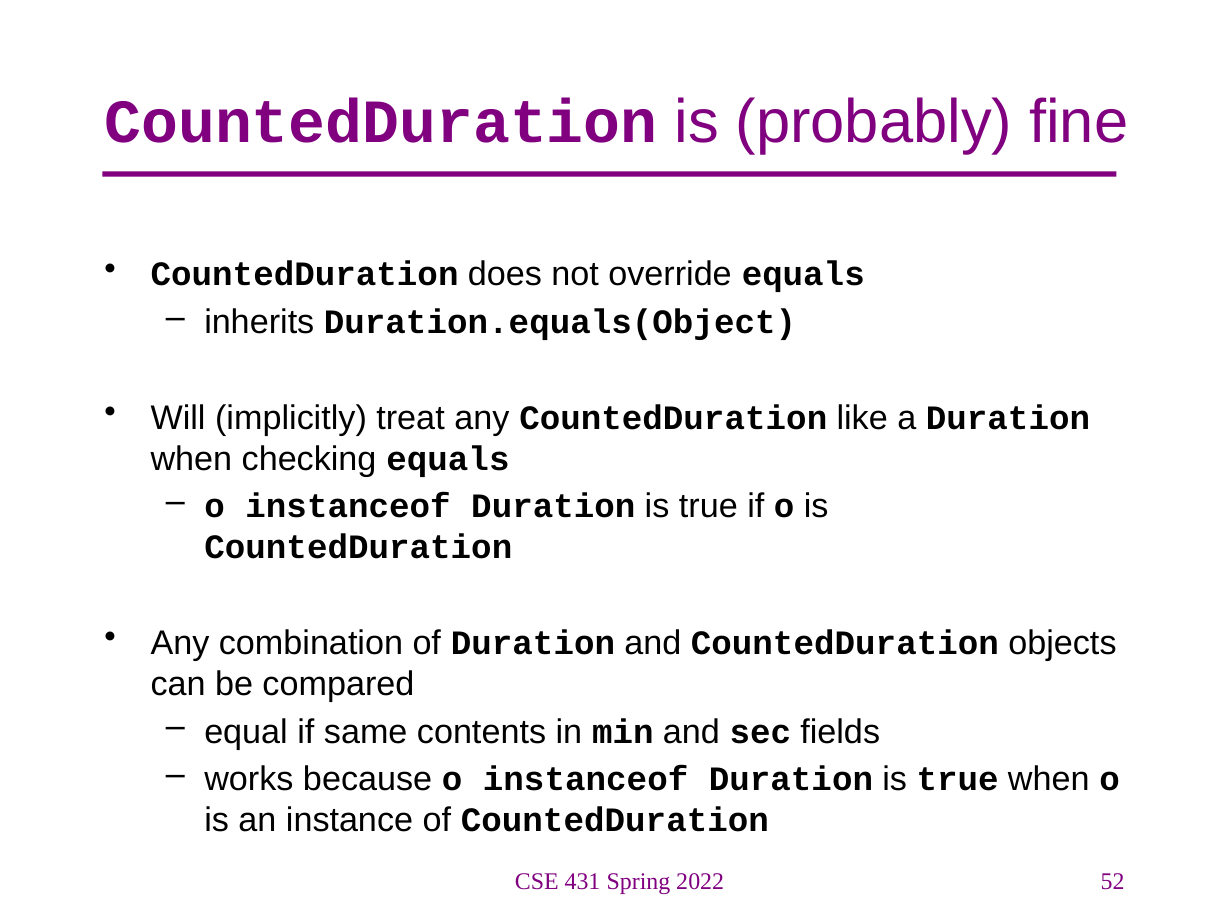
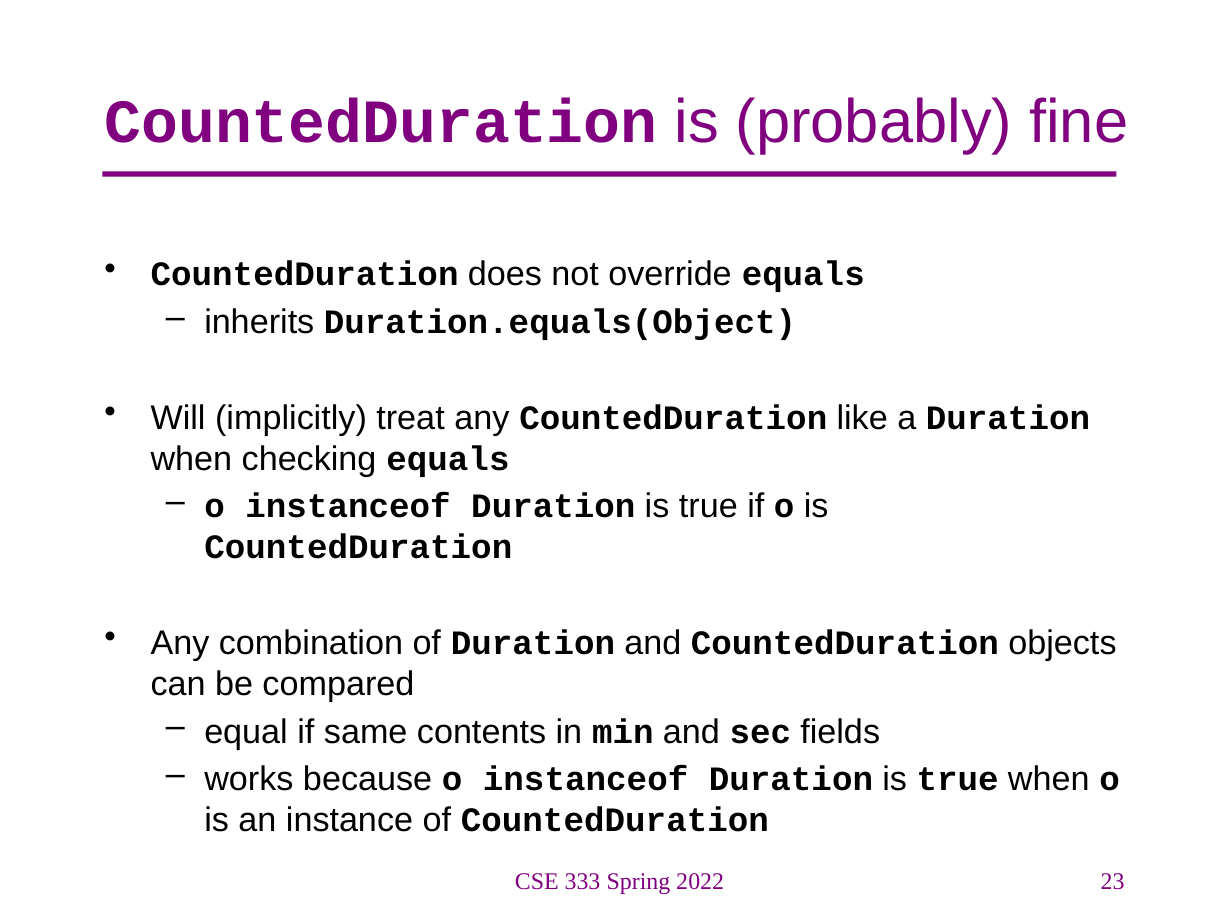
431: 431 -> 333 (583, 882)
52: 52 -> 23 (1113, 882)
